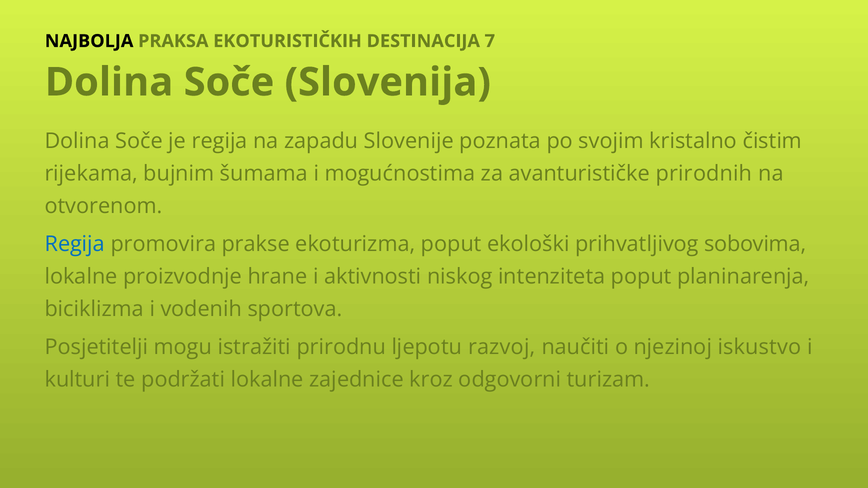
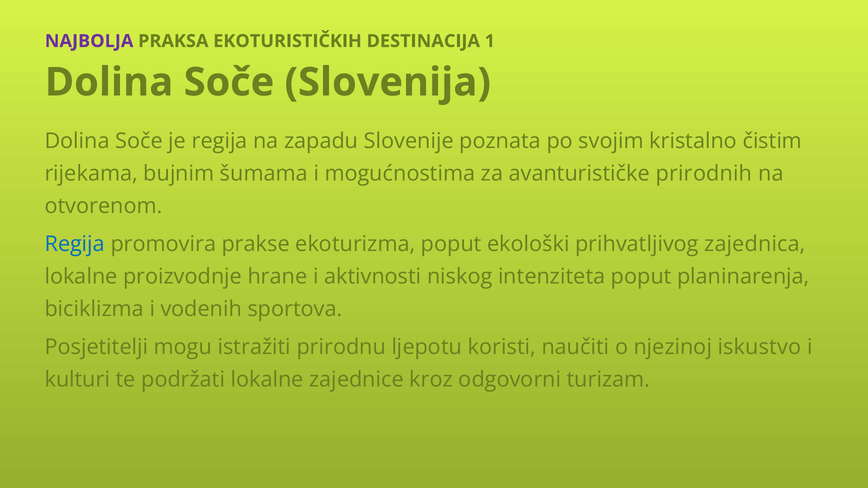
NAJBOLJA colour: black -> purple (89, 41)
7: 7 -> 1 (490, 41)
sobovima: sobovima -> zajednica (755, 244)
razvoj: razvoj -> koristi (502, 347)
